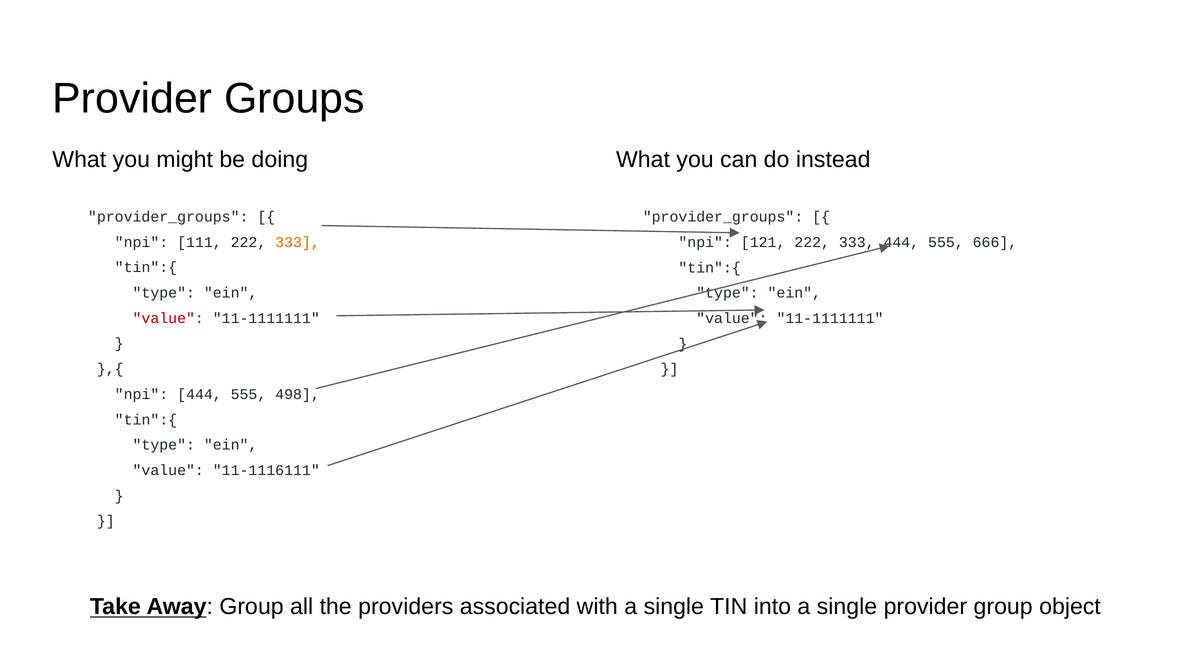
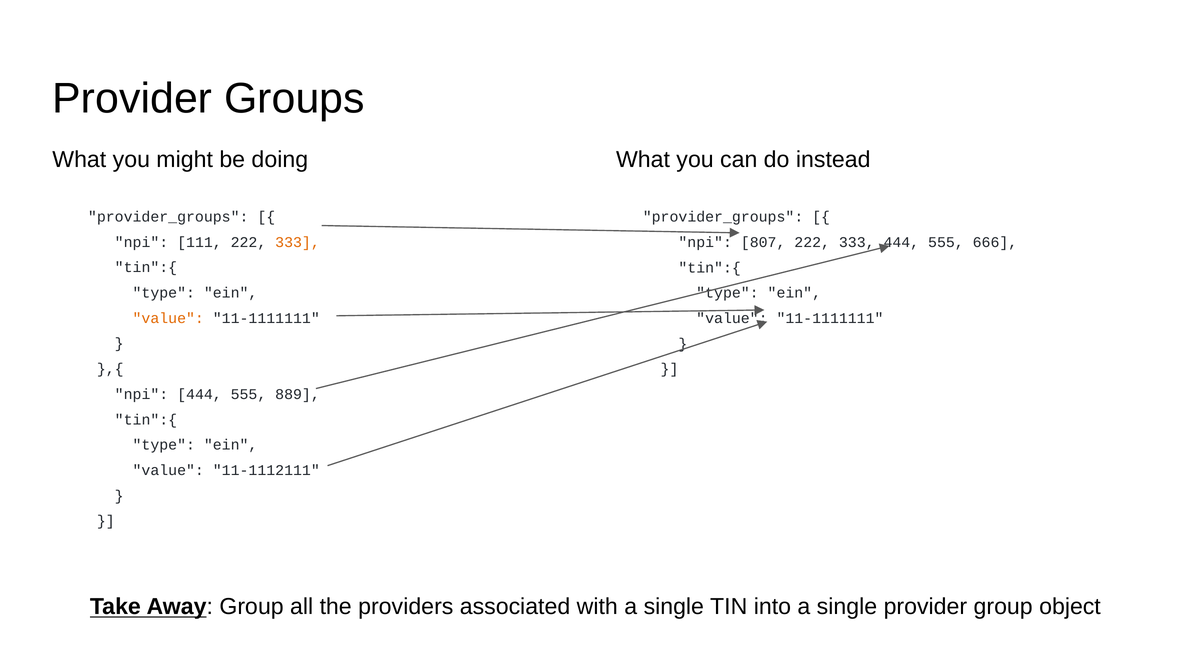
121: 121 -> 807 (763, 242)
value colour: red -> orange (168, 318)
498: 498 -> 889 (298, 394)
11-1116111: 11-1116111 -> 11-1112111 (266, 470)
